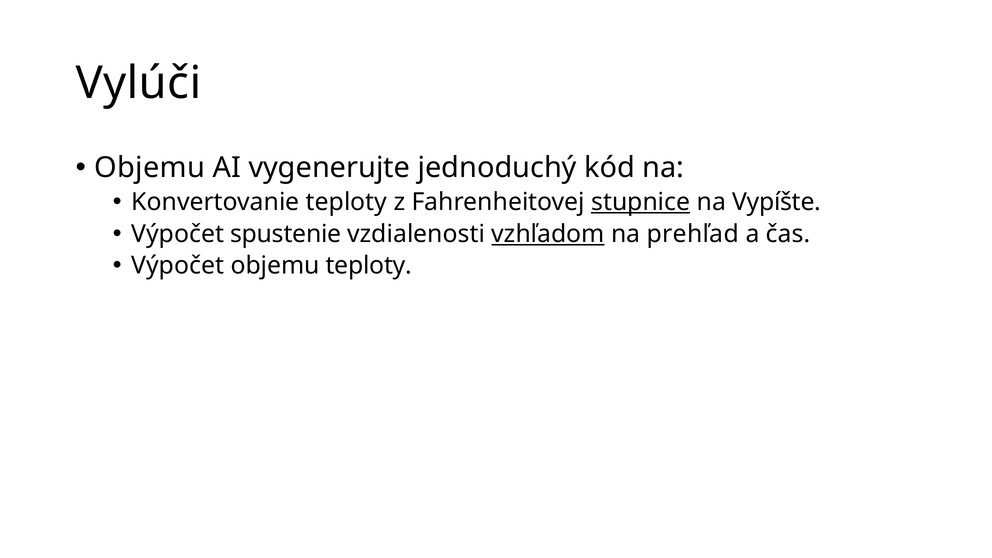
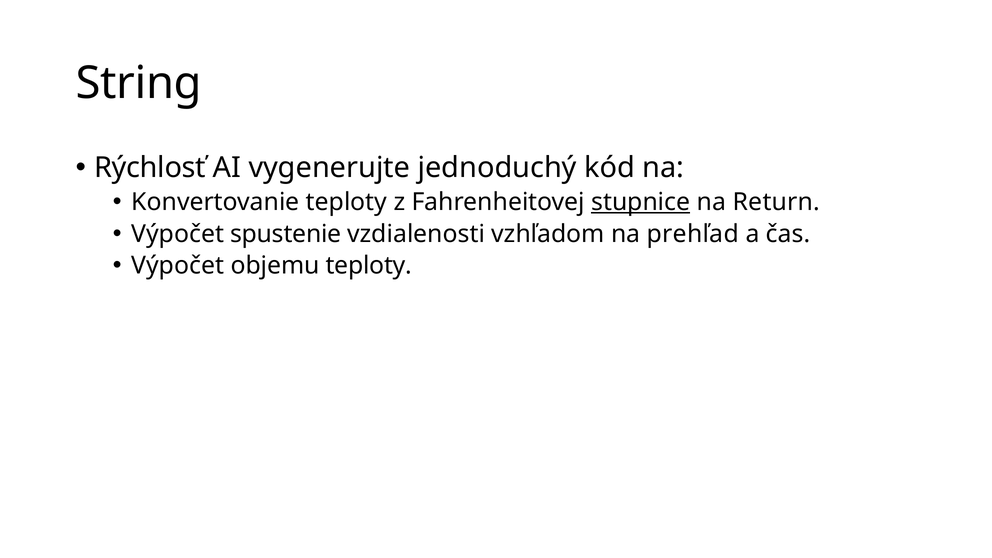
Vylúči: Vylúči -> String (139, 83)
Objemu: Objemu -> Rýchlosť (150, 168)
Vypíšte: Vypíšte -> Return (776, 202)
vzhľadom underline: present -> none (548, 234)
